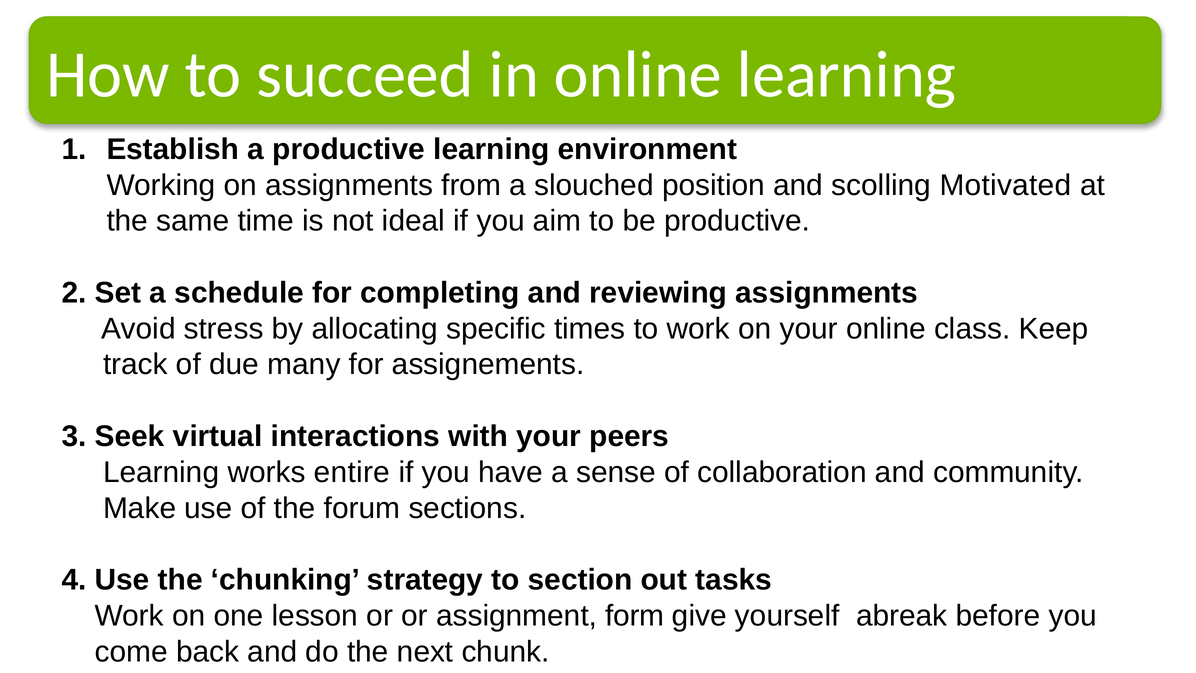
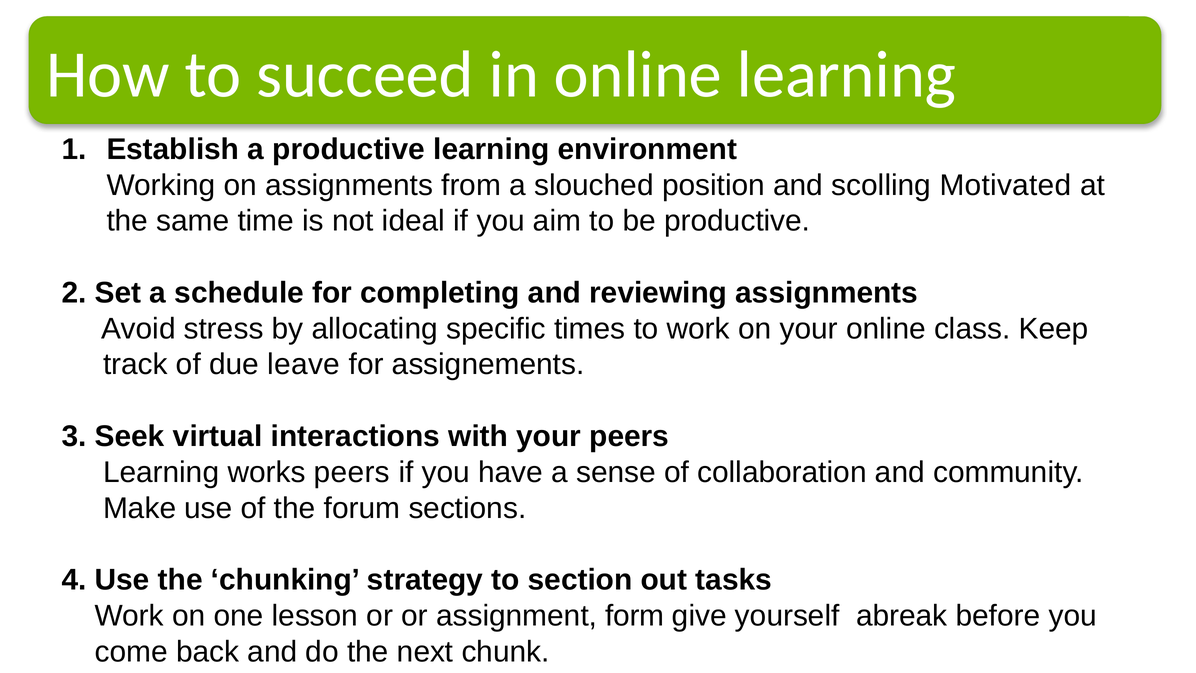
many: many -> leave (304, 364)
works entire: entire -> peers (352, 472)
